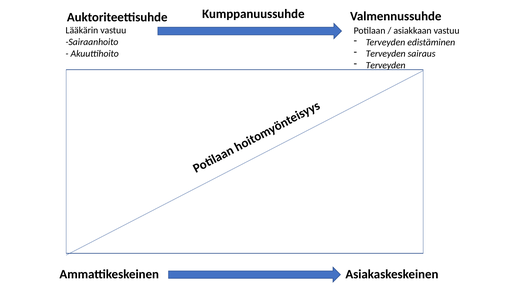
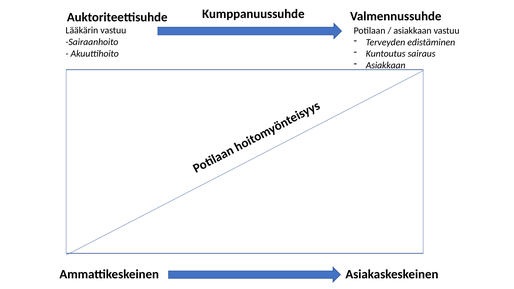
Terveyden: Terveyden -> Kuntoutus (386, 54)
Terveyden: Terveyden -> Asiakkaan (386, 65)
